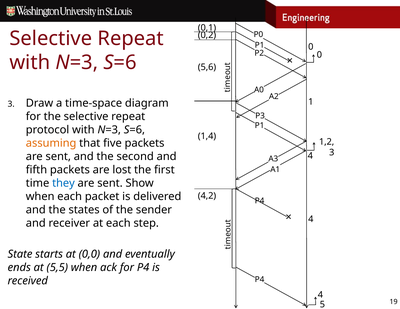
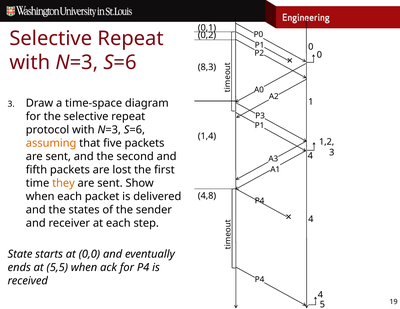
5,6: 5,6 -> 8,3 (207, 67)
they colour: blue -> orange (63, 183)
4,2: 4,2 -> 4,8 (207, 196)
